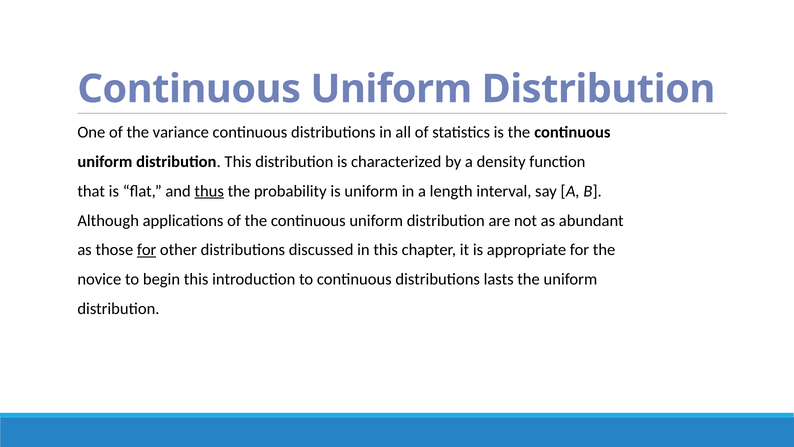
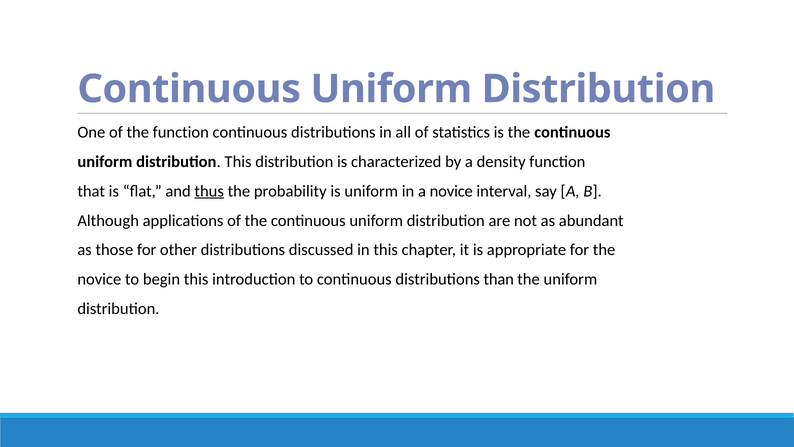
the variance: variance -> function (181, 132)
a length: length -> novice (451, 191)
for underline: present -> none (147, 250)
lasts: lasts -> than (499, 279)
